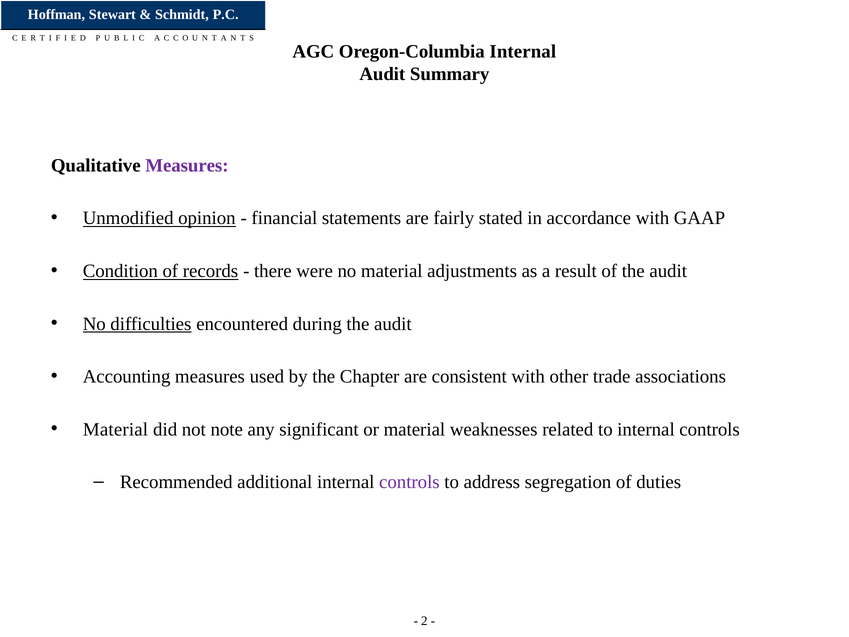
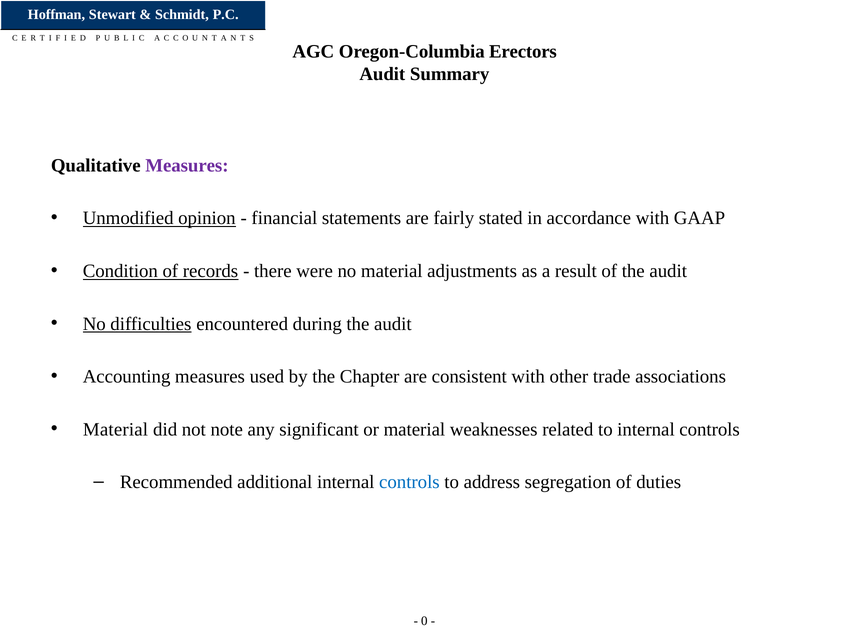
Oregon-Columbia Internal: Internal -> Erectors (523, 52)
controls colour: purple -> blue (409, 482)
2: 2 -> 0 (424, 621)
